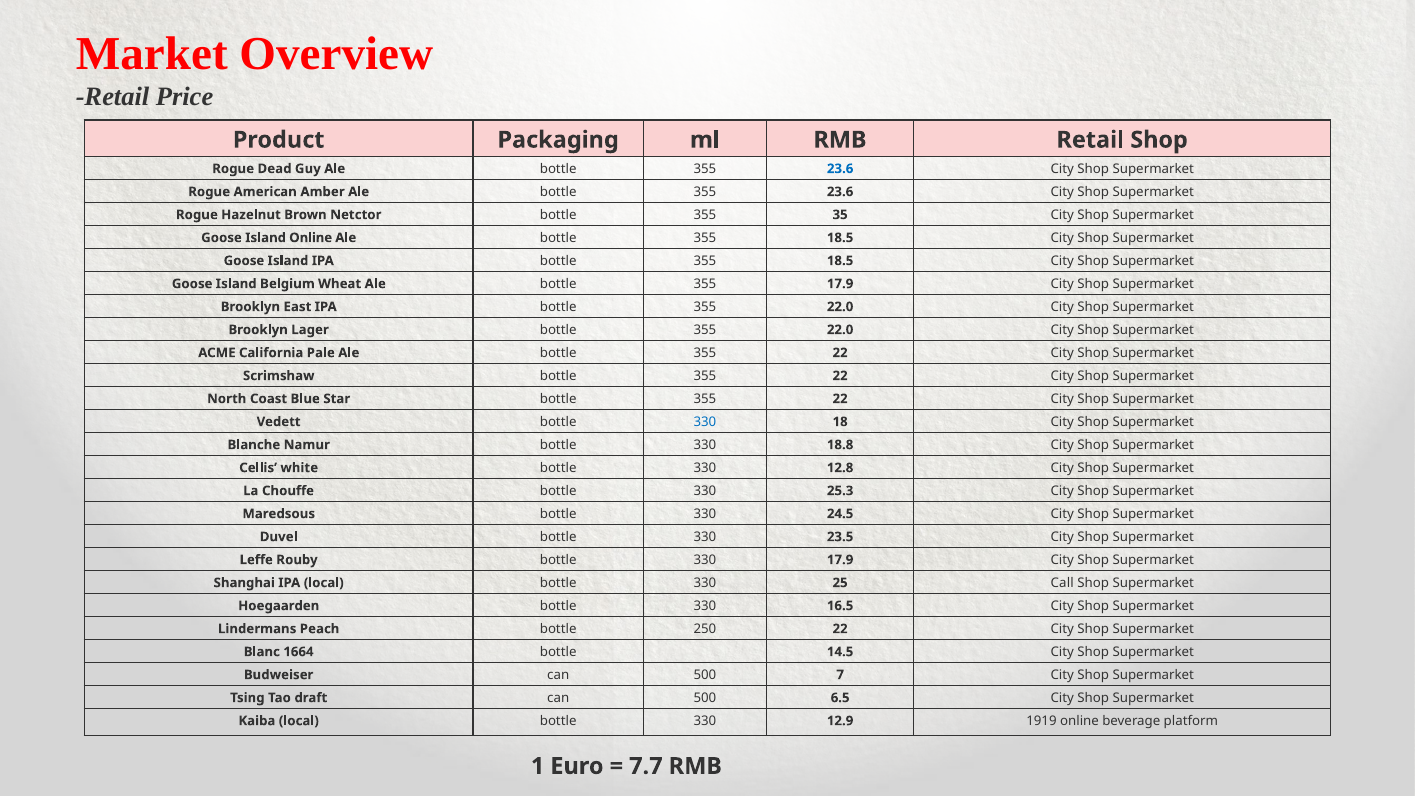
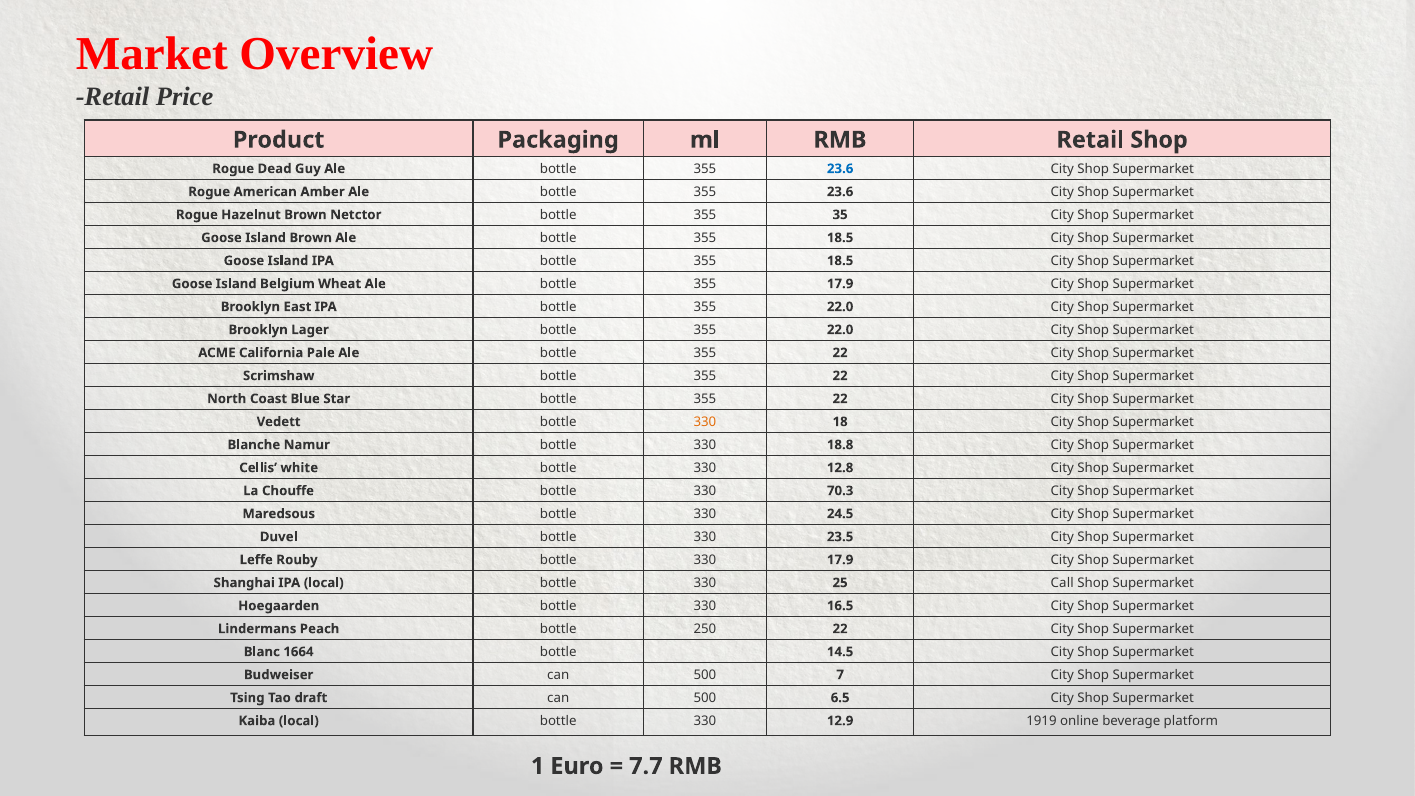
Island Online: Online -> Brown (311, 238)
330 colour: blue -> orange (705, 422)
25.3: 25.3 -> 70.3 (840, 491)
